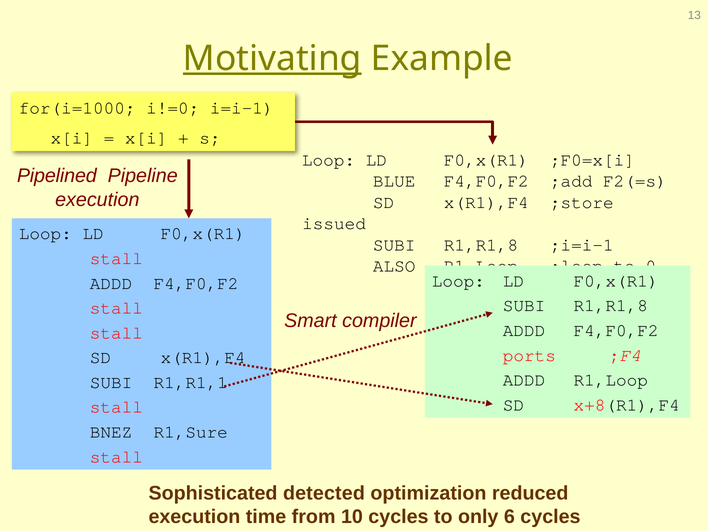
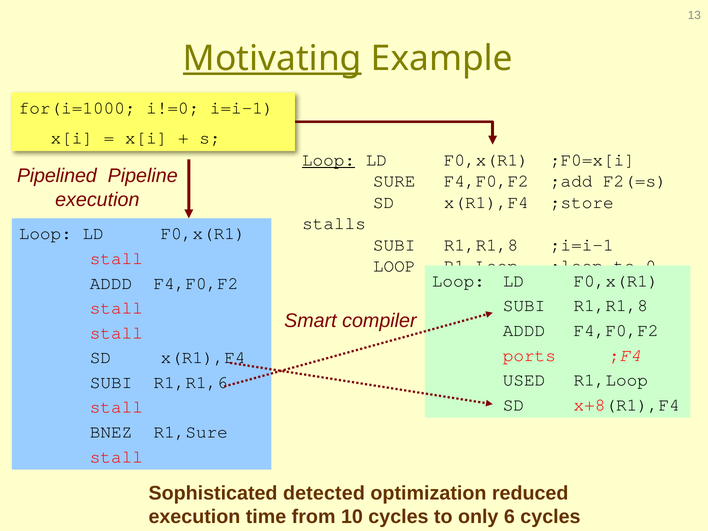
Loop underline: none -> present (328, 160)
BLUE: BLUE -> SURE (394, 181)
issued: issued -> stalls (334, 224)
ALSO: ALSO -> LOOP (394, 266)
ADDD: ADDD -> USED (524, 380)
R1,R1,1: R1,R1,1 -> R1,R1,6 (191, 382)
